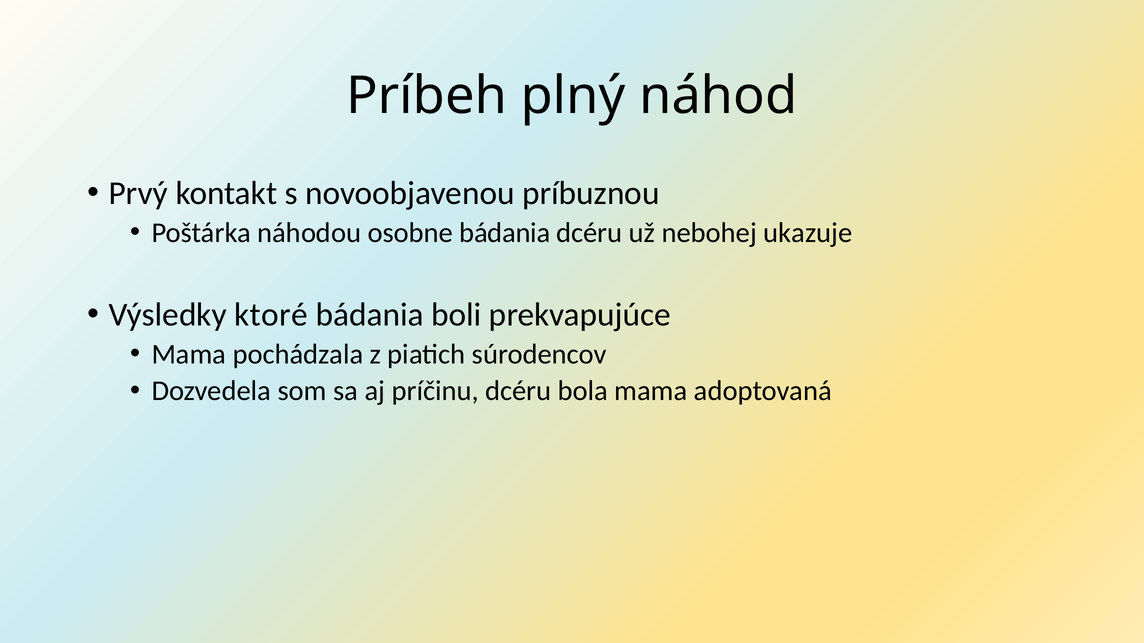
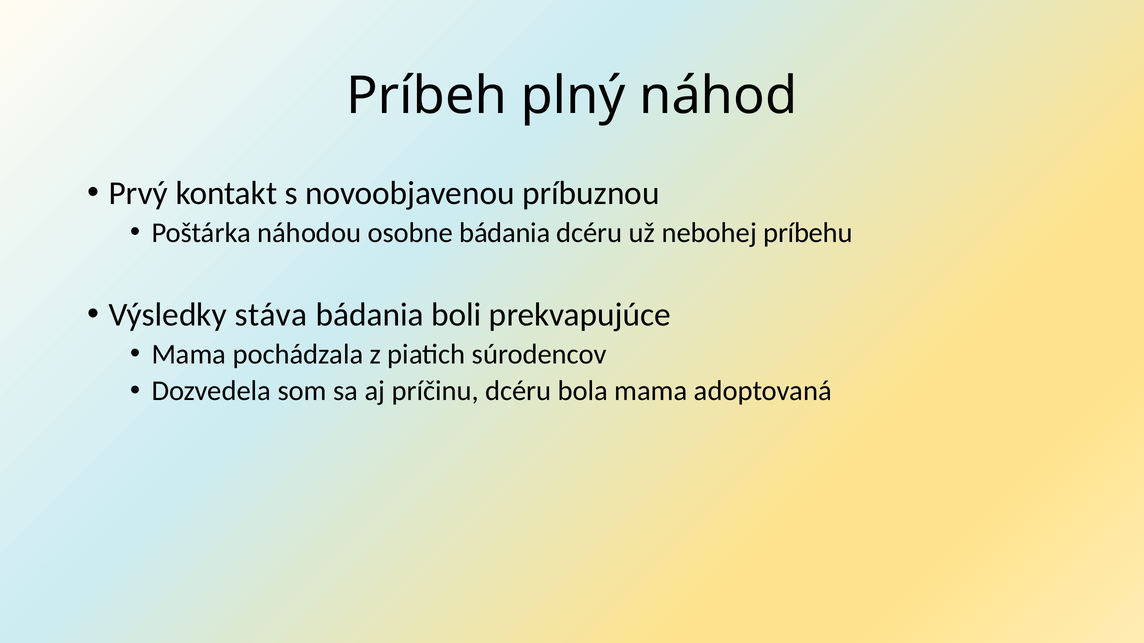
ukazuje: ukazuje -> príbehu (808, 233)
ktoré: ktoré -> stáva (271, 315)
